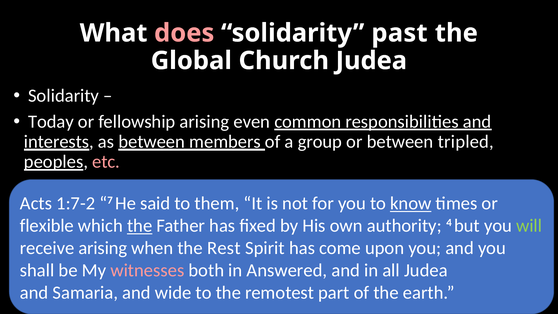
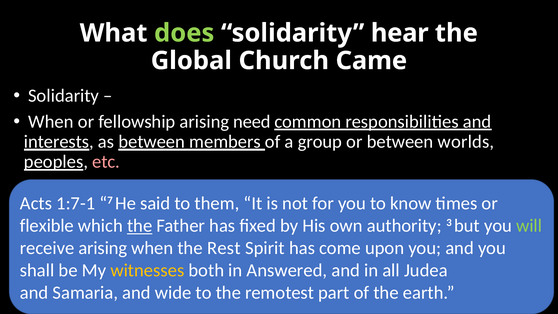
does colour: pink -> light green (184, 33)
past: past -> hear (400, 33)
Church Judea: Judea -> Came (371, 61)
Today: Today -> When (51, 122)
even: even -> need (252, 122)
tripled: tripled -> worlds (466, 142)
1:7-2: 1:7-2 -> 1:7-1 (76, 203)
know underline: present -> none (411, 203)
4: 4 -> 3 (449, 223)
witnesses colour: pink -> yellow (147, 270)
